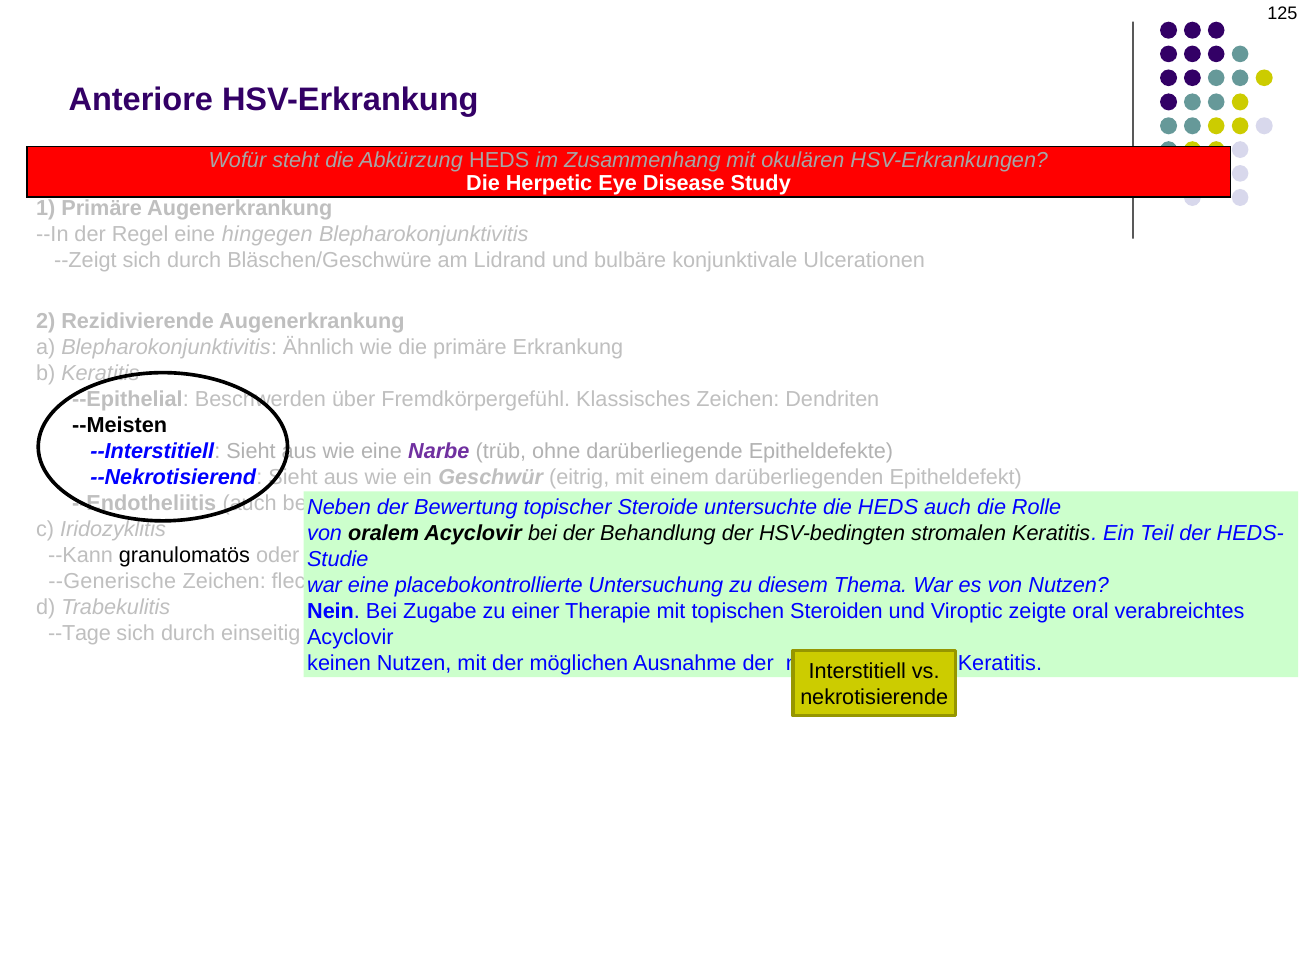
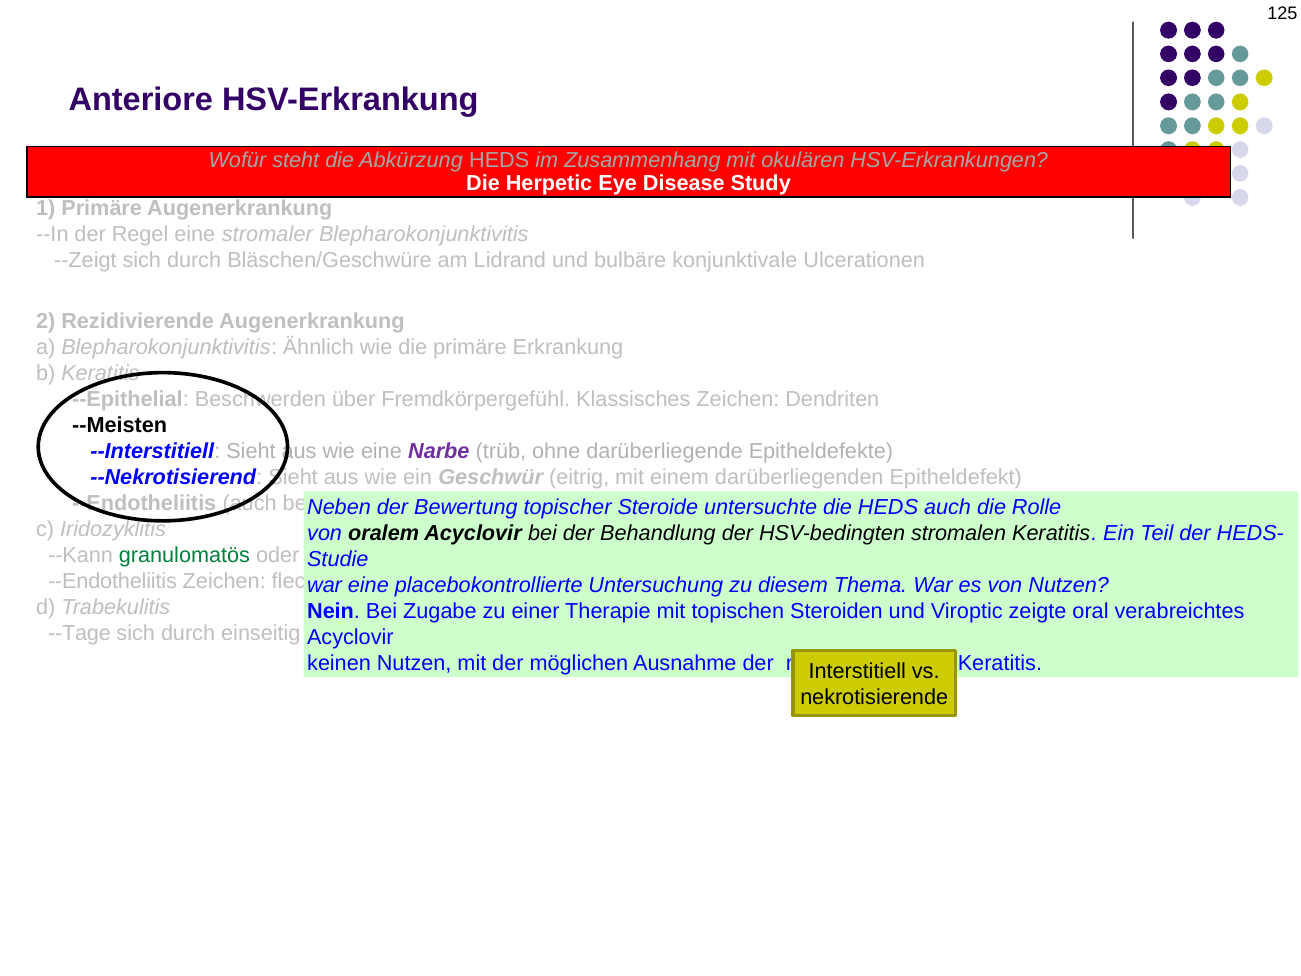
hingegen: hingegen -> stromaler (267, 234)
granulomatös colour: black -> green (184, 555)
--Generische: --Generische -> --Endotheliitis (112, 581)
